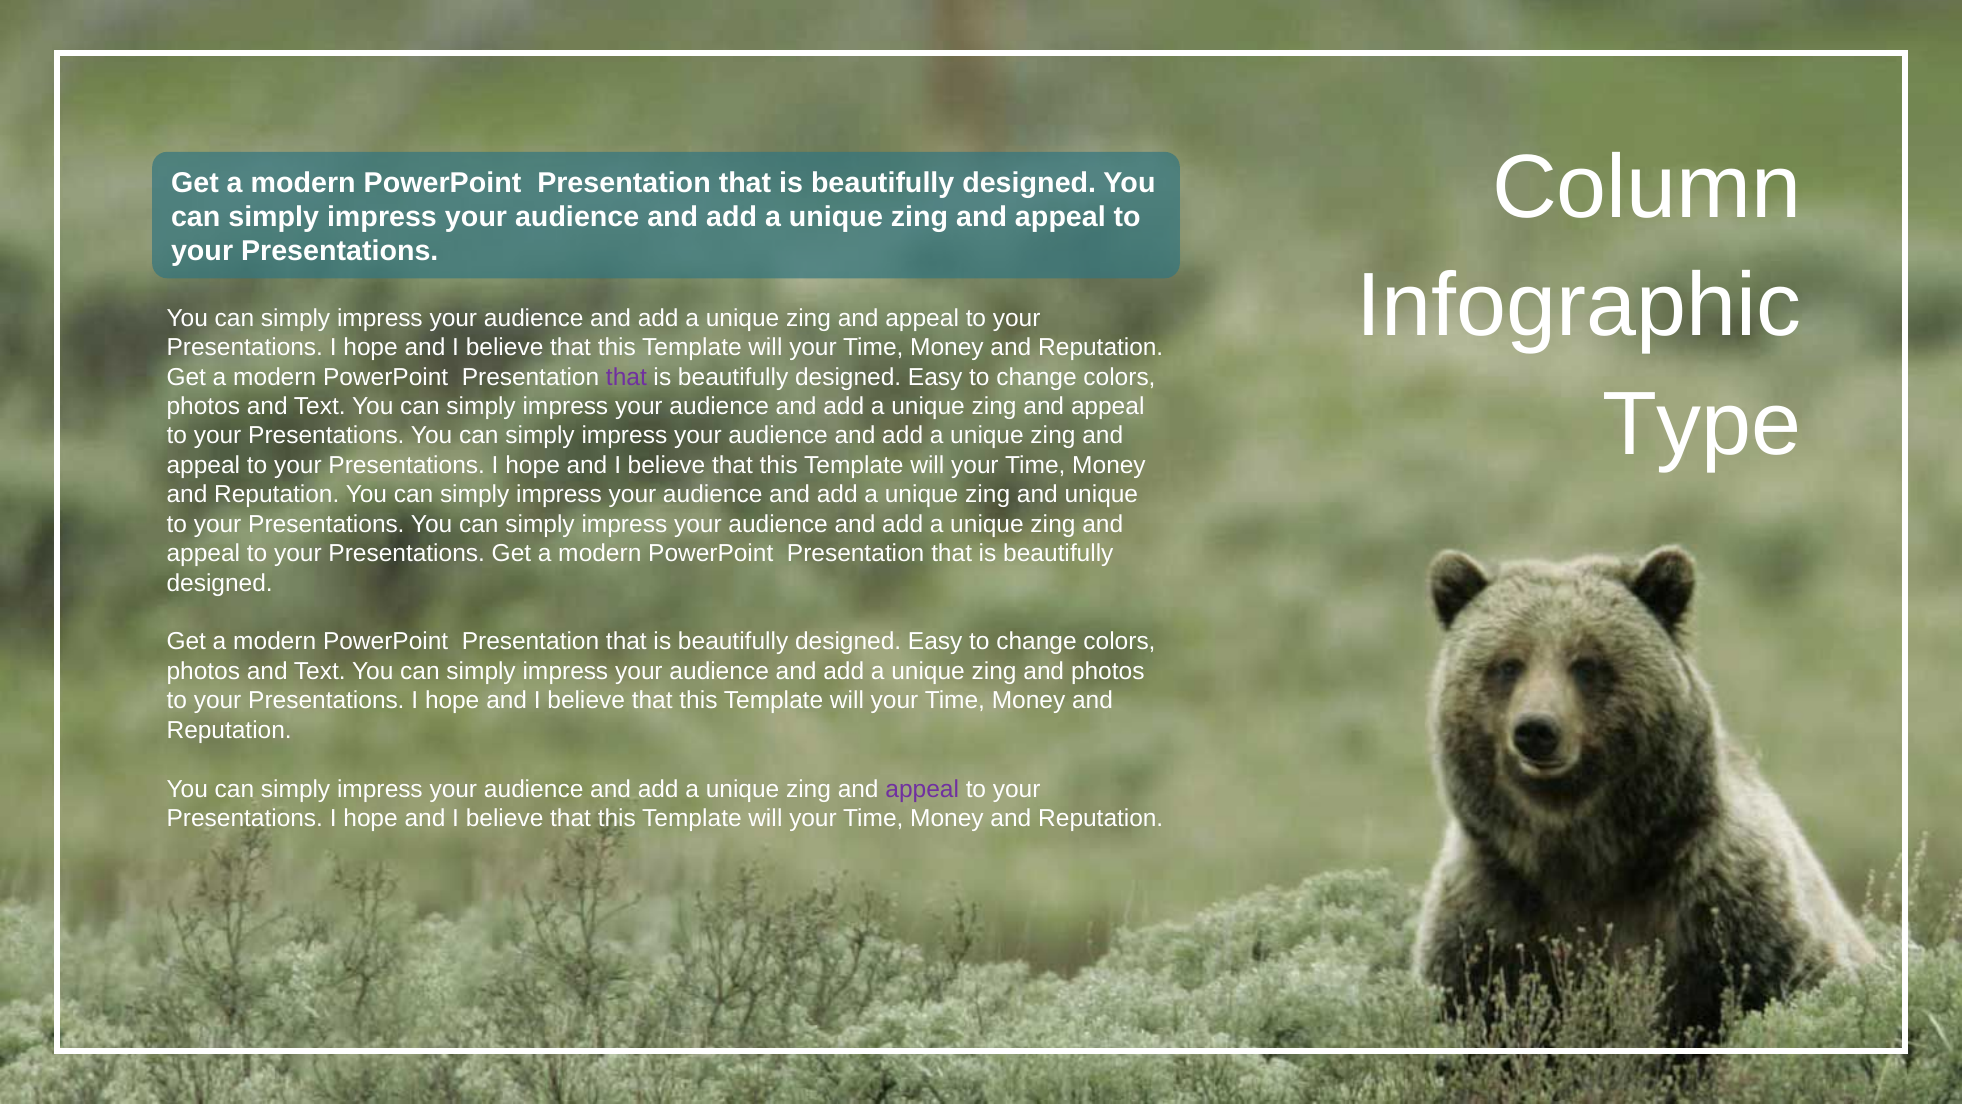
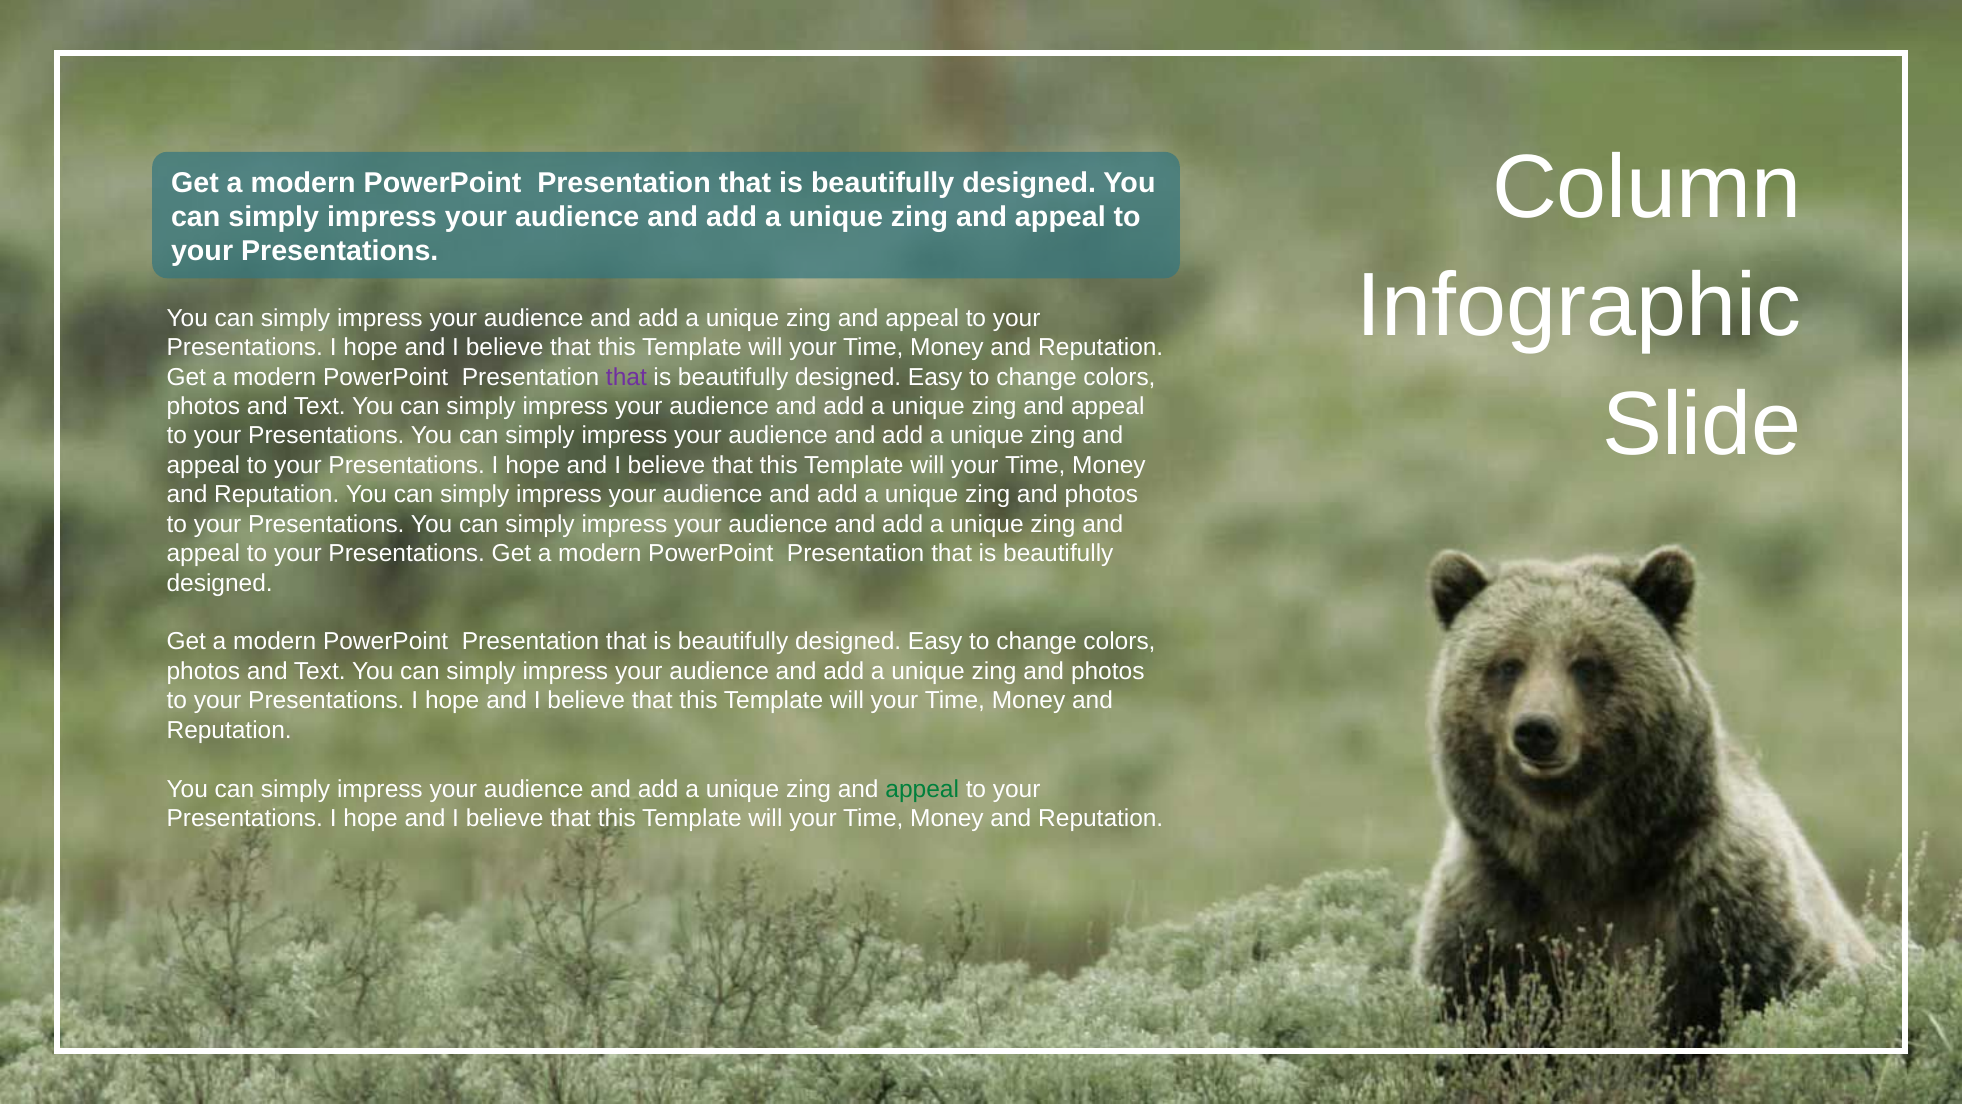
Type: Type -> Slide (1702, 425)
unique: unique -> photos (1101, 495)
appeal colour: purple -> green (922, 789)
